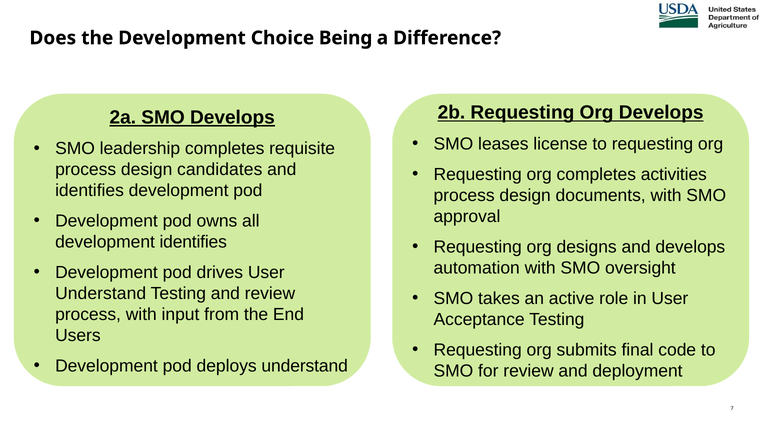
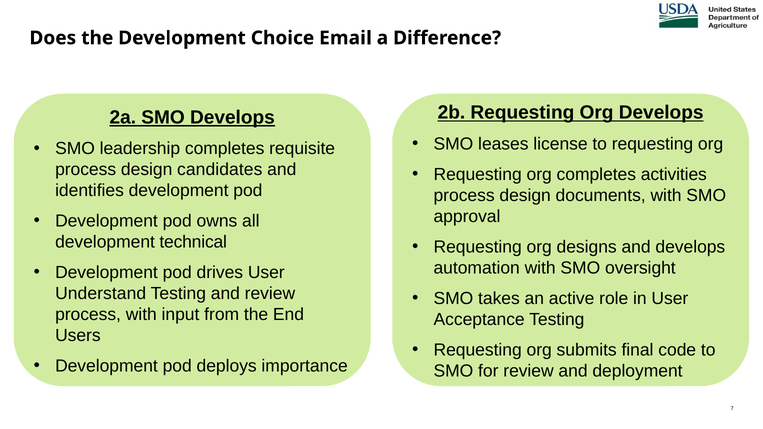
Being: Being -> Email (345, 38)
development identifies: identifies -> technical (193, 242)
deploys understand: understand -> importance (305, 366)
